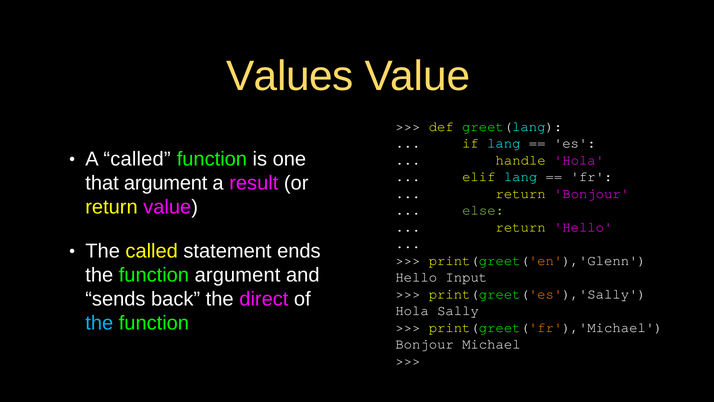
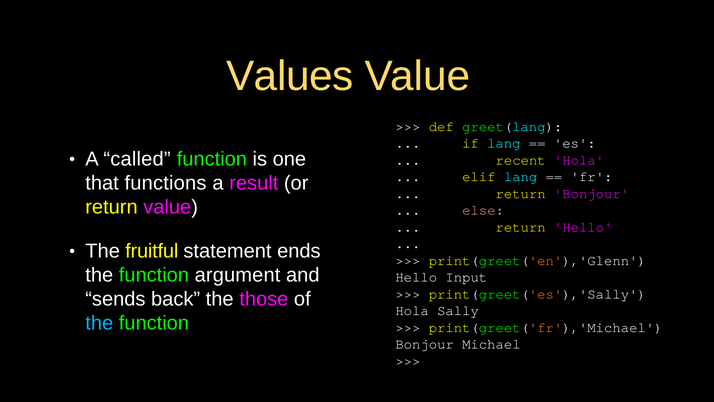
handle: handle -> recent (521, 160)
that argument: argument -> functions (165, 183)
else colour: light green -> pink (483, 210)
The called: called -> fruitful (152, 251)
direct: direct -> those (264, 299)
